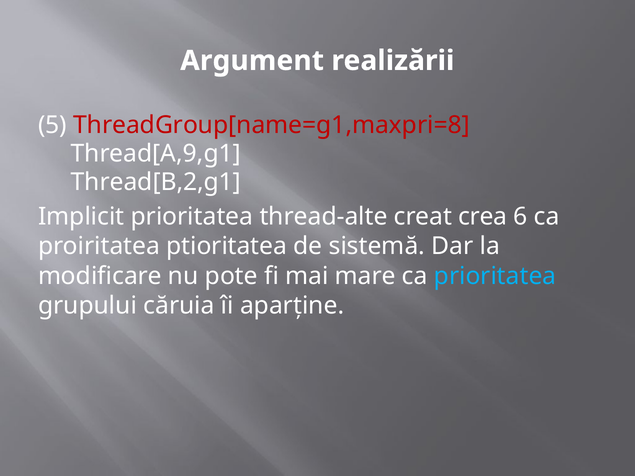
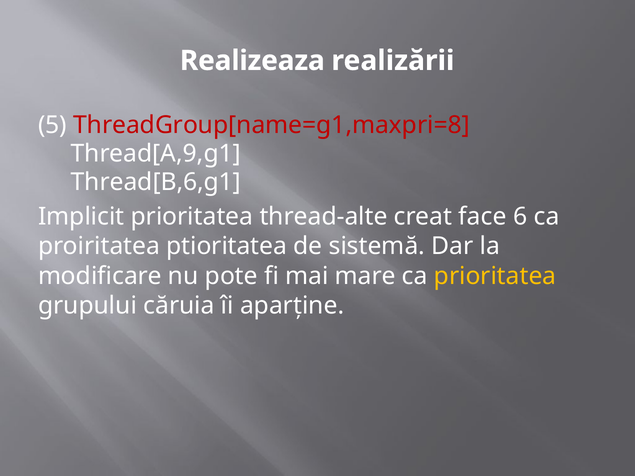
Argument: Argument -> Realizeaza (252, 61)
Thread[B,2,g1: Thread[B,2,g1 -> Thread[B,6,g1 (156, 182)
crea: crea -> face (483, 217)
prioritatea colour: light blue -> yellow (495, 276)
